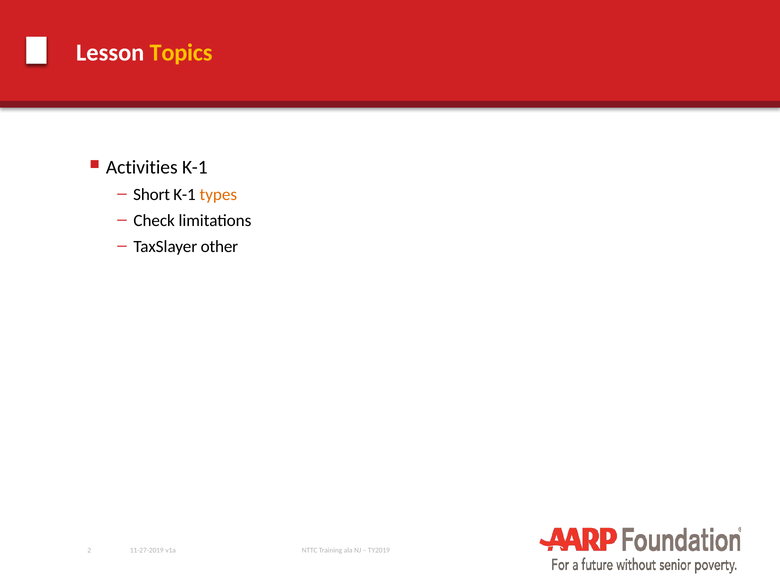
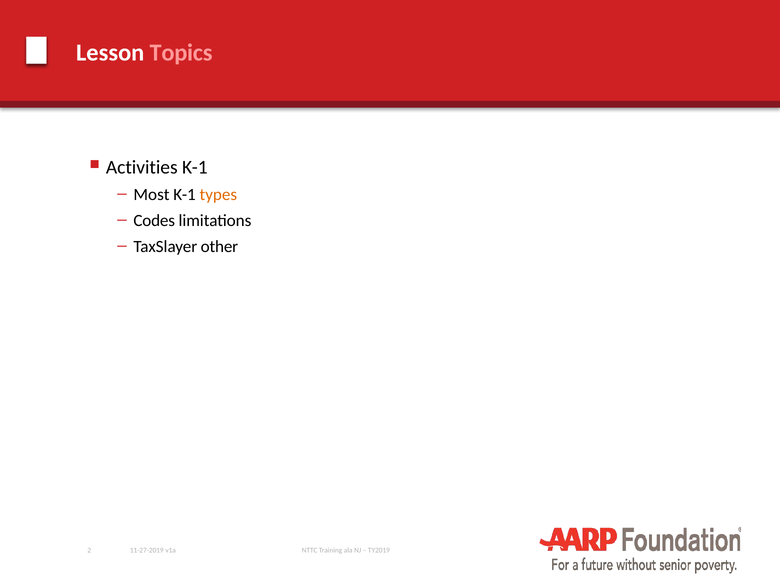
Topics colour: yellow -> pink (181, 53)
Short: Short -> Most (152, 194)
Check: Check -> Codes (154, 220)
